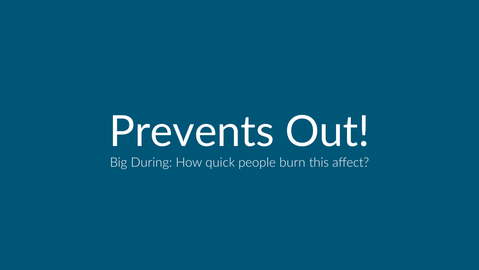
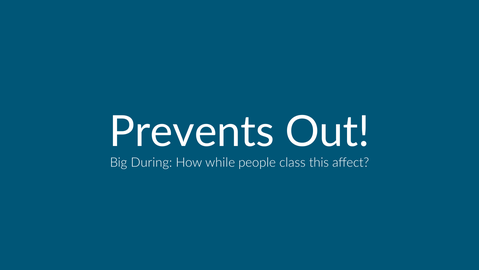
quick: quick -> while (220, 162)
burn: burn -> class (292, 162)
